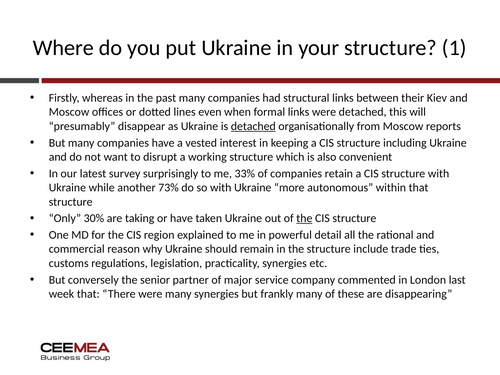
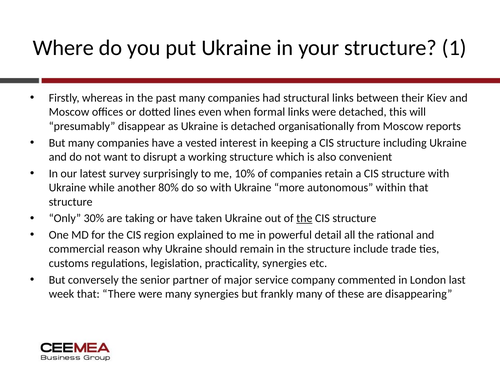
detached underline: present -> none (253, 126)
33%: 33% -> 10% (245, 174)
73%: 73% -> 80% (169, 188)
